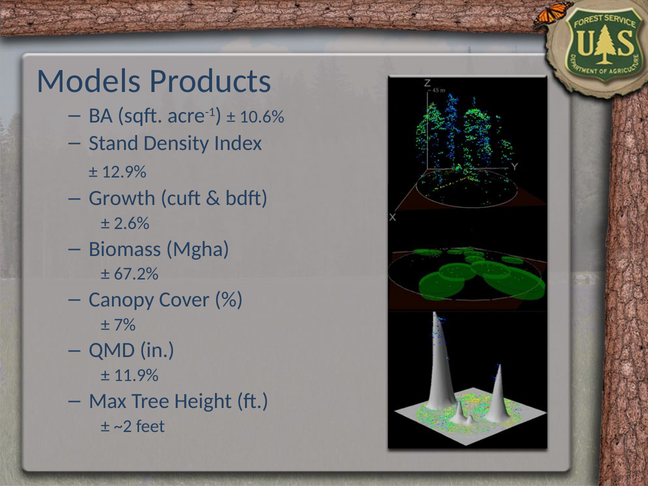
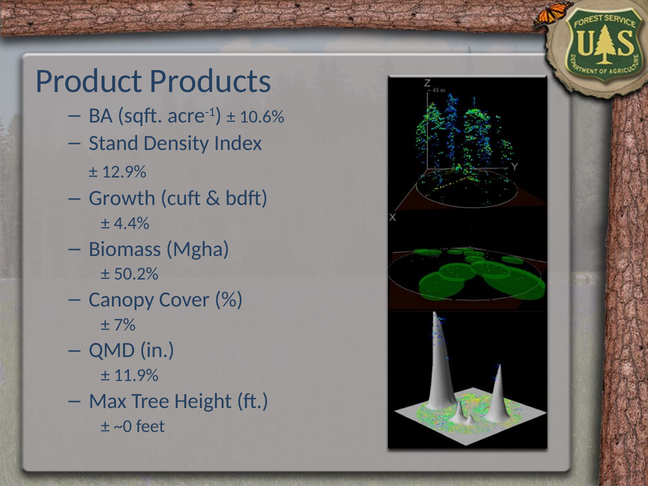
Models: Models -> Product (89, 81)
2.6%: 2.6% -> 4.4% (132, 223)
67.2%: 67.2% -> 50.2% (136, 274)
~2: ~2 -> ~0 (123, 426)
